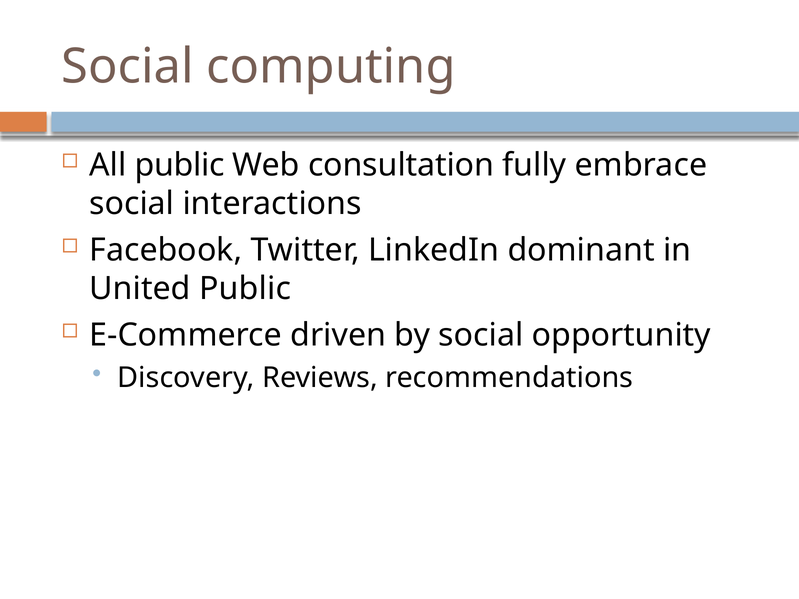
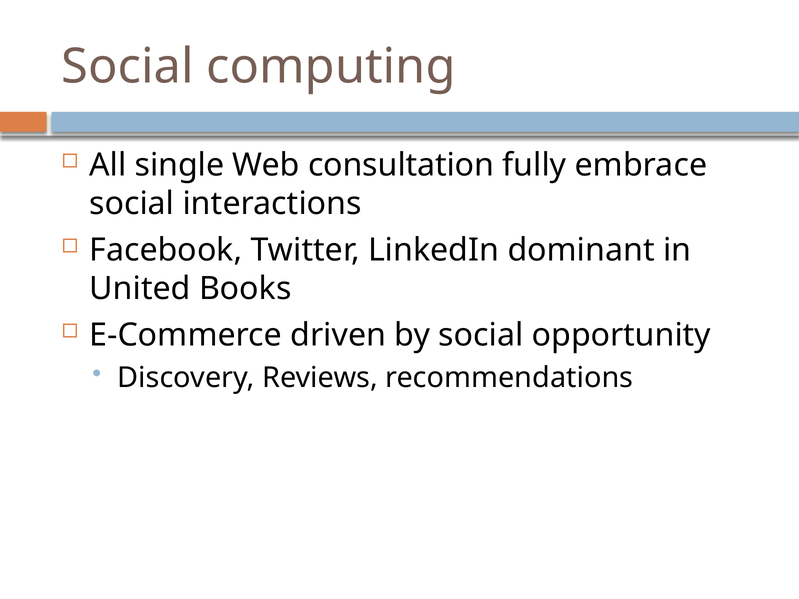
All public: public -> single (180, 165)
United Public: Public -> Books (245, 289)
